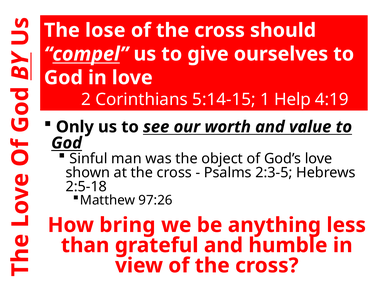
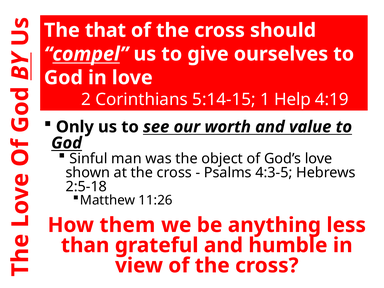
lose: lose -> that (105, 30)
2:3-5: 2:3-5 -> 4:3-5 (274, 173)
97:26: 97:26 -> 11:26 (155, 200)
bring: bring -> them (127, 225)
